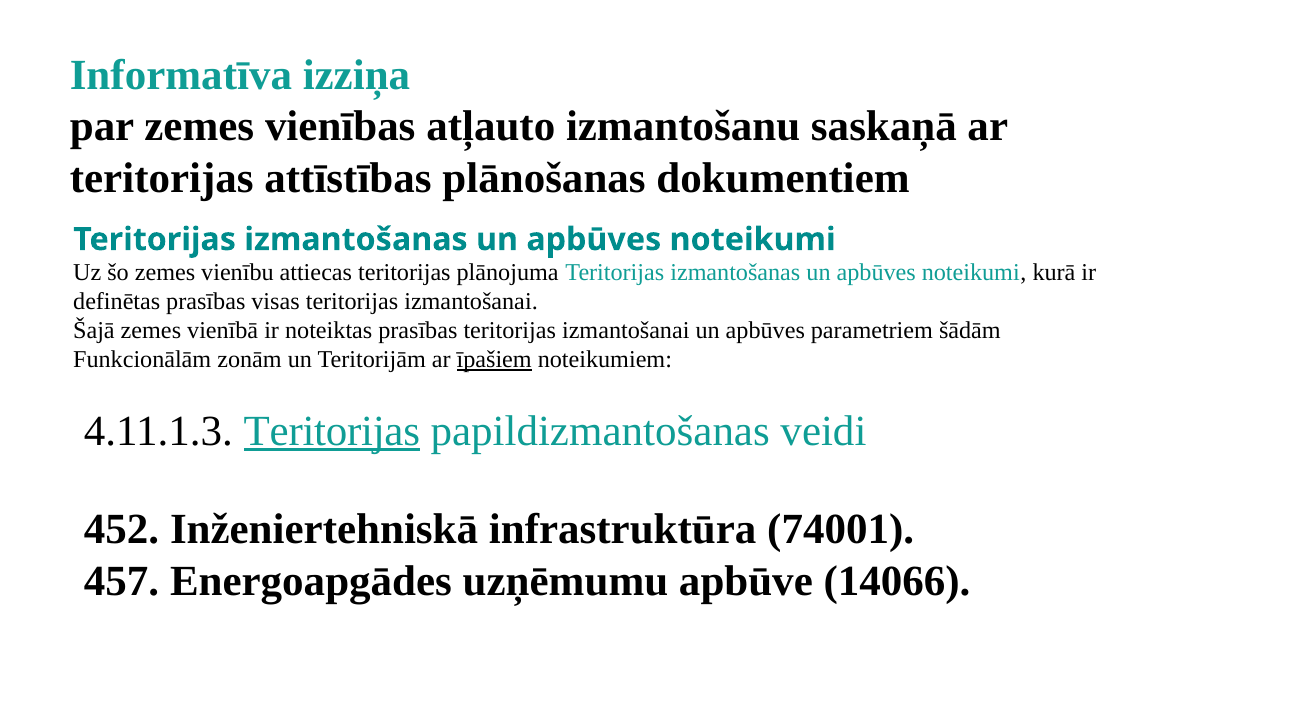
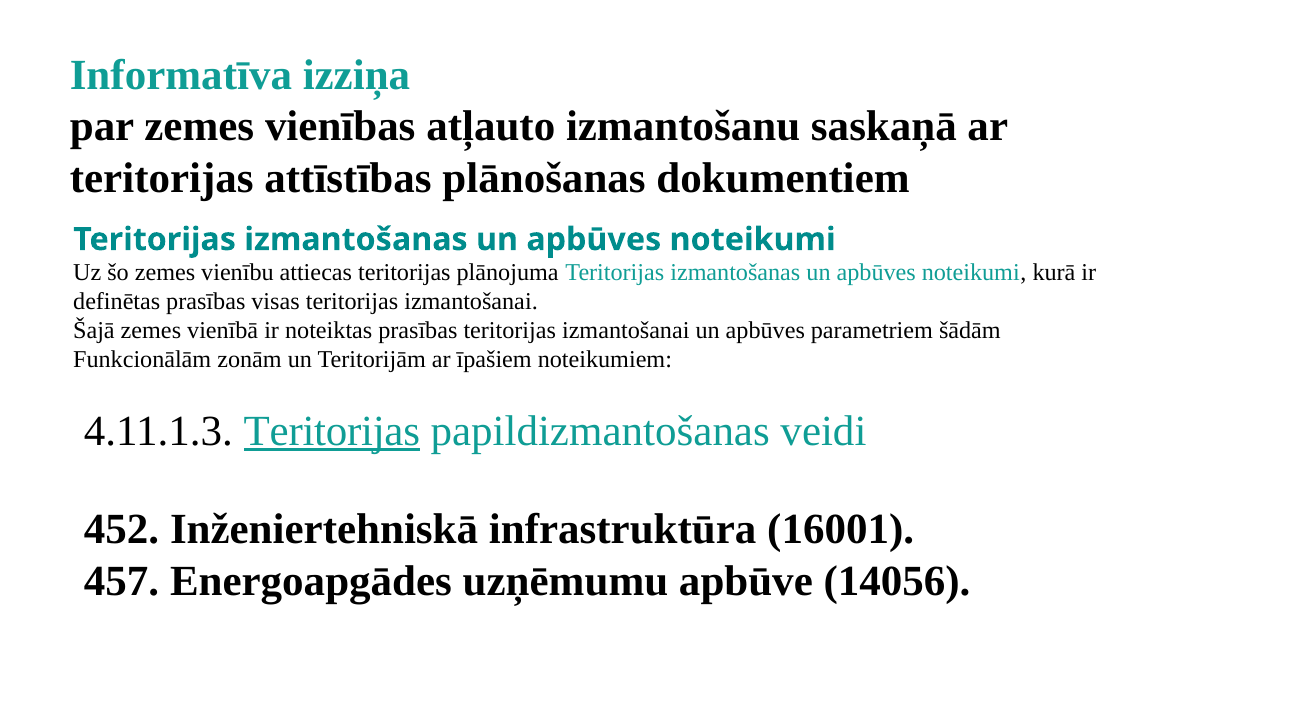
īpašiem underline: present -> none (494, 360)
74001: 74001 -> 16001 (841, 530)
14066: 14066 -> 14056 (897, 582)
